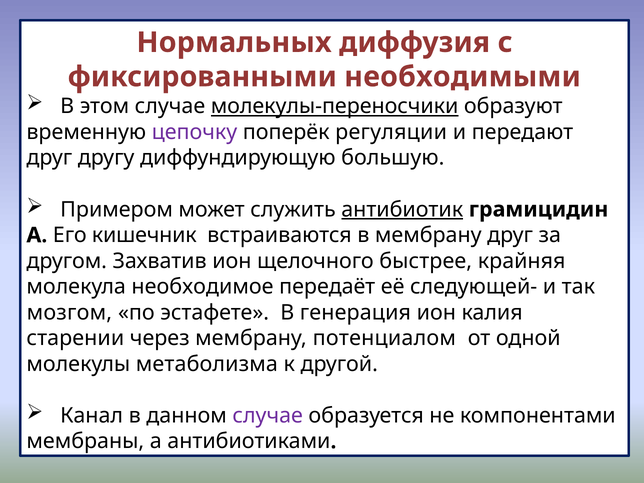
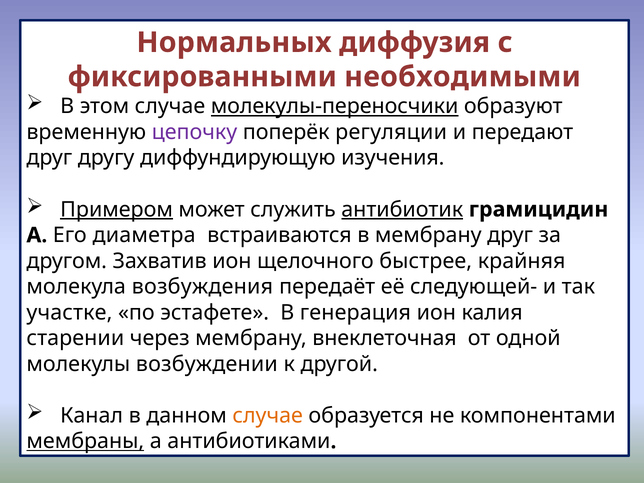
большую: большую -> изучения (393, 158)
Примером underline: none -> present (117, 209)
кишечник: кишечник -> диаметра (144, 235)
необходимое: необходимое -> возбуждения (202, 287)
мозгом: мозгом -> участке (69, 312)
потенциалом: потенциалом -> внеклеточная (385, 338)
метаболизма: метаболизма -> возбуждении (207, 364)
случае colour: purple -> orange (268, 415)
мембраны underline: none -> present (85, 441)
